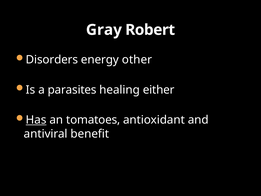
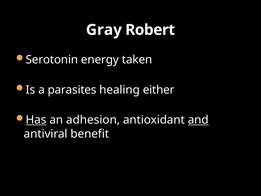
Disorders: Disorders -> Serotonin (52, 60)
other: other -> taken (137, 60)
tomatoes: tomatoes -> adhesion (93, 120)
and underline: none -> present (198, 120)
